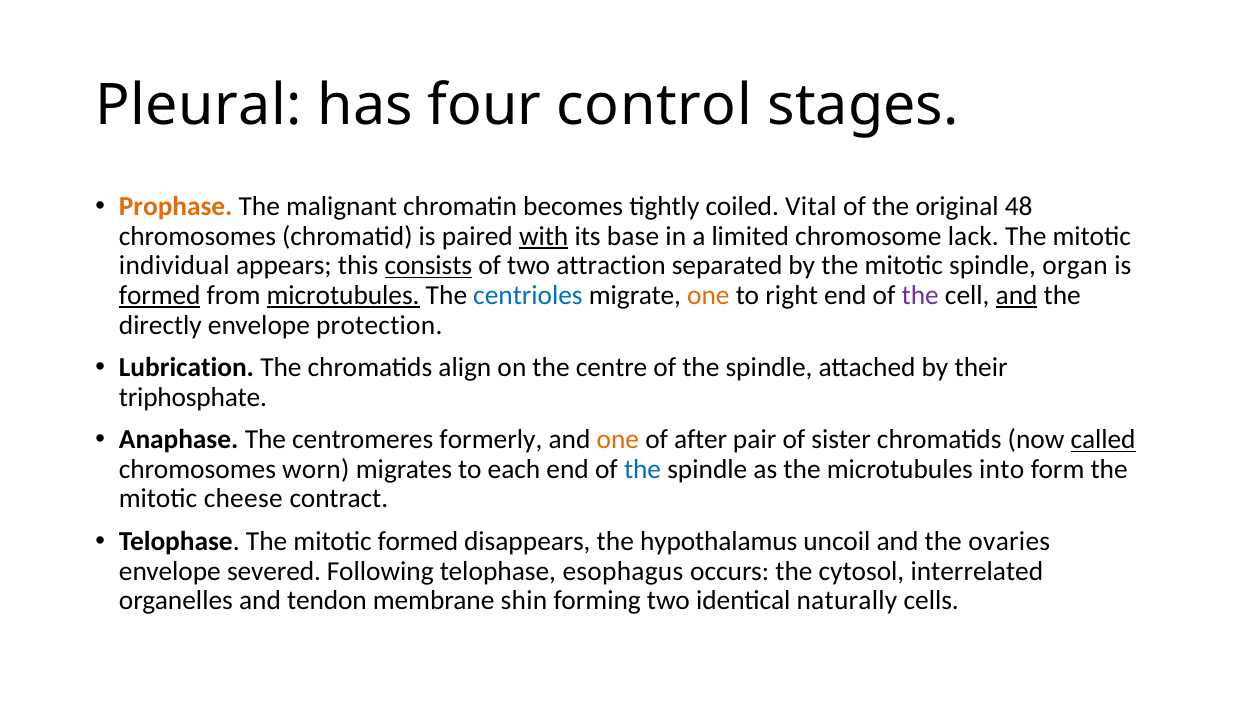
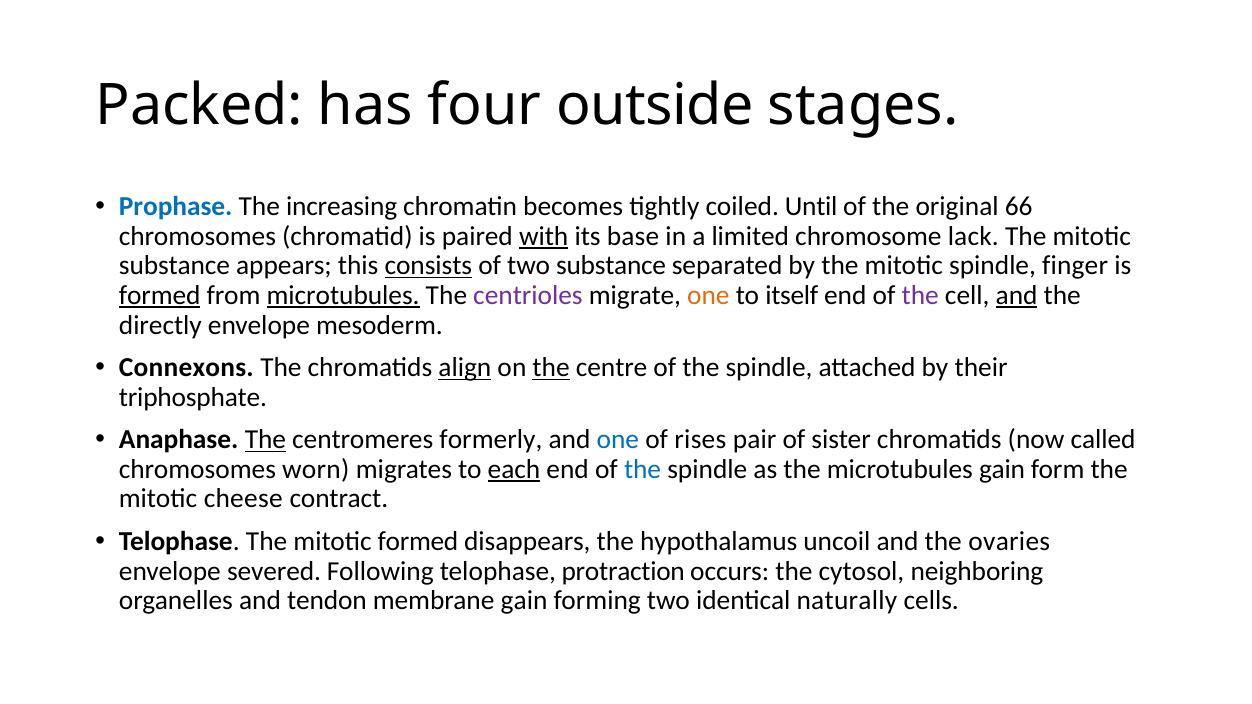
Pleural: Pleural -> Packed (199, 105)
control: control -> outside (655, 105)
Prophase colour: orange -> blue (176, 207)
malignant: malignant -> increasing (342, 207)
Vital: Vital -> Until (811, 207)
48: 48 -> 66 (1019, 207)
individual: individual -> substance (174, 266)
two attraction: attraction -> substance (611, 266)
organ: organ -> finger (1075, 266)
centrioles colour: blue -> purple (528, 296)
right: right -> itself (792, 296)
protection: protection -> mesoderm (379, 325)
Lubrication: Lubrication -> Connexons (186, 368)
align underline: none -> present (465, 368)
the underline: none -> present (551, 368)
The underline: none -> present (265, 440)
one colour: orange -> blue (618, 440)
after: after -> rises (700, 440)
called underline: present -> none (1103, 440)
each underline: none -> present (514, 469)
microtubules into: into -> gain (1002, 469)
esophagus: esophagus -> protraction (623, 571)
interrelated: interrelated -> neighboring (977, 571)
membrane shin: shin -> gain (524, 601)
